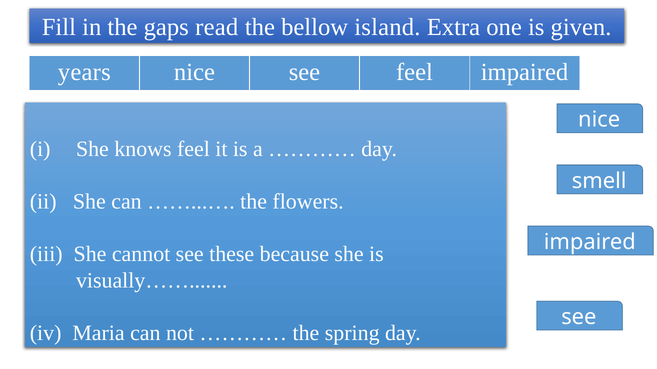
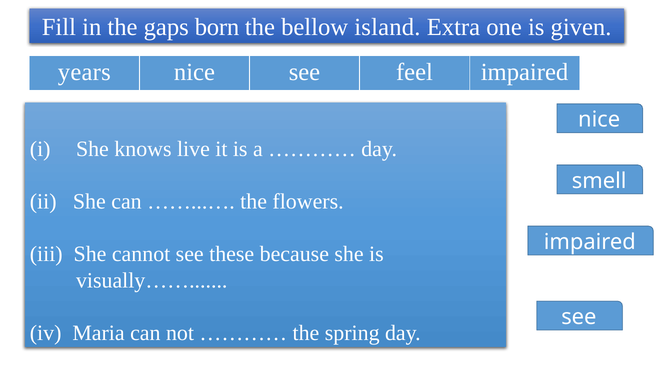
read: read -> born (217, 27)
knows feel: feel -> live (193, 150)
